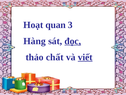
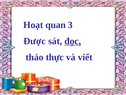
Hàng: Hàng -> Được (35, 41)
chất: chất -> thực (55, 57)
viết underline: present -> none (85, 57)
